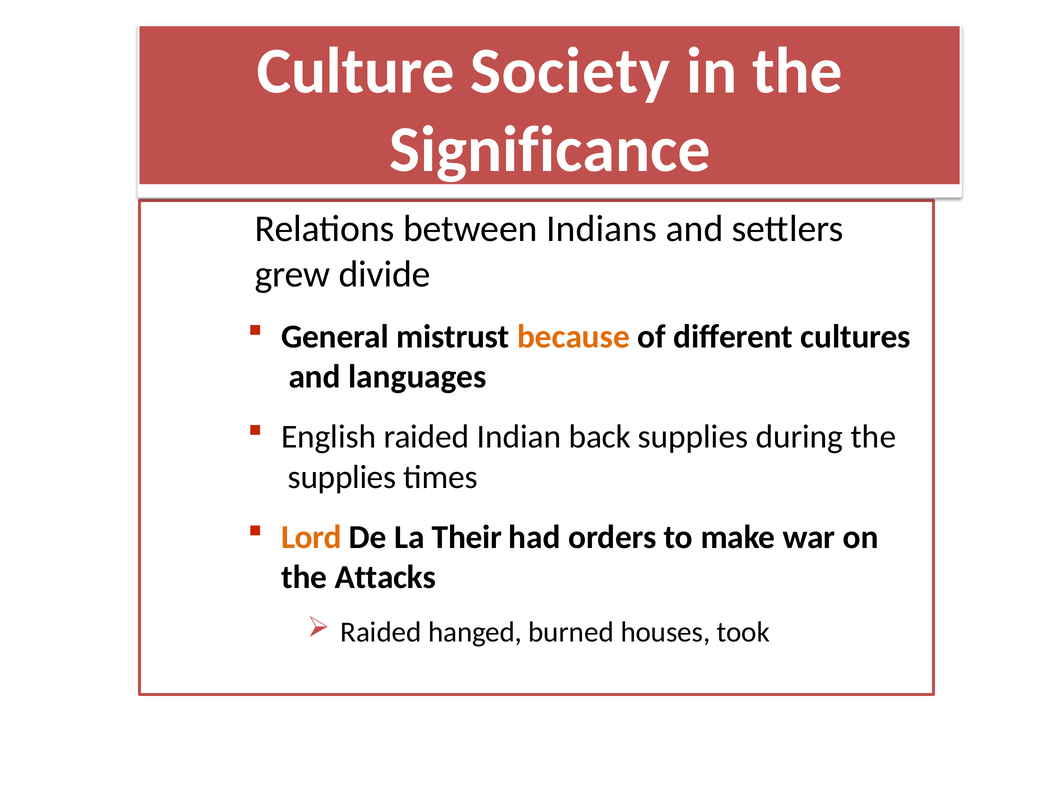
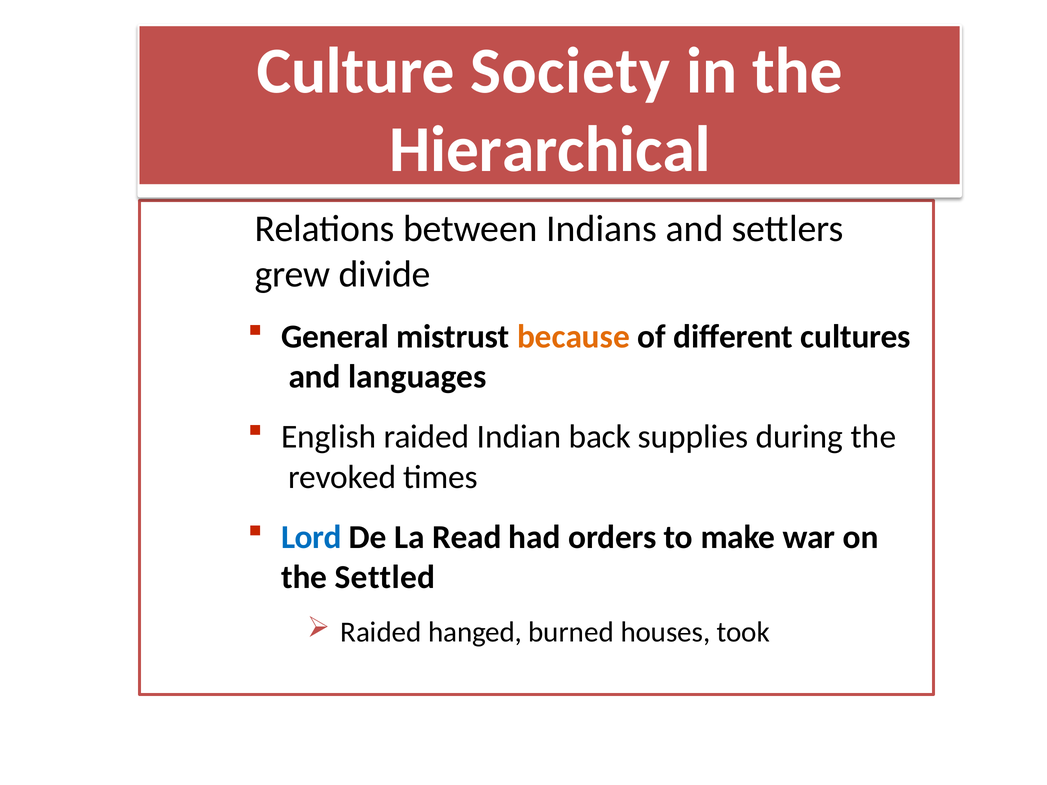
Significance: Significance -> Hierarchical (550, 150)
supplies: supplies -> revoked (342, 477)
Lord colour: orange -> blue (311, 537)
Their: Their -> Read (467, 537)
Attacks: Attacks -> Settled (385, 577)
